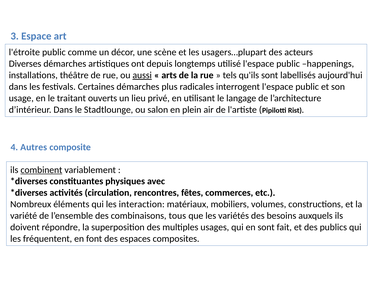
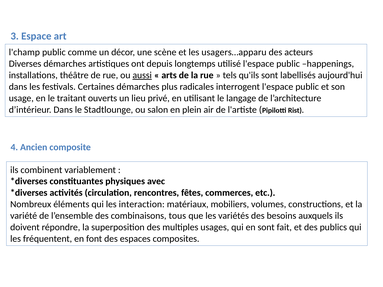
l'étroite: l'étroite -> l'champ (24, 52)
usagers…plupart: usagers…plupart -> usagers…apparu (234, 52)
Autres: Autres -> Ancien (34, 147)
combinent underline: present -> none (41, 170)
